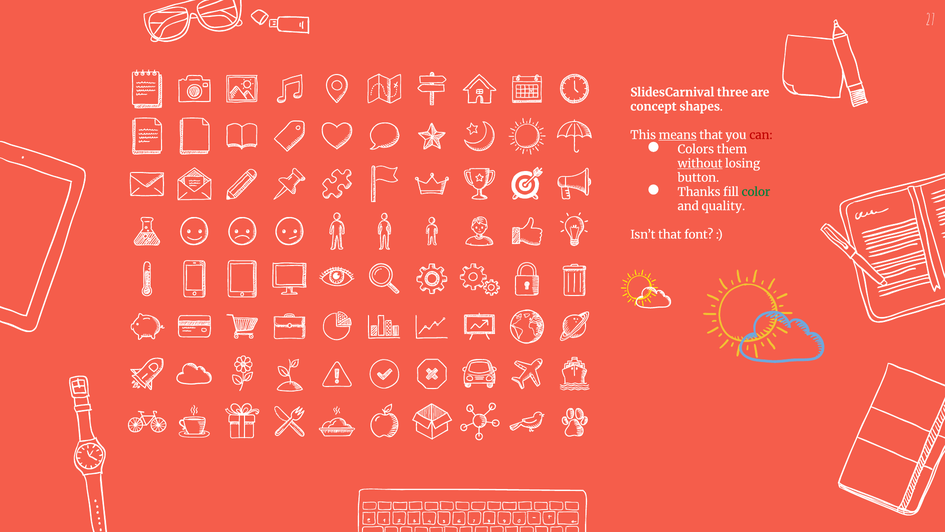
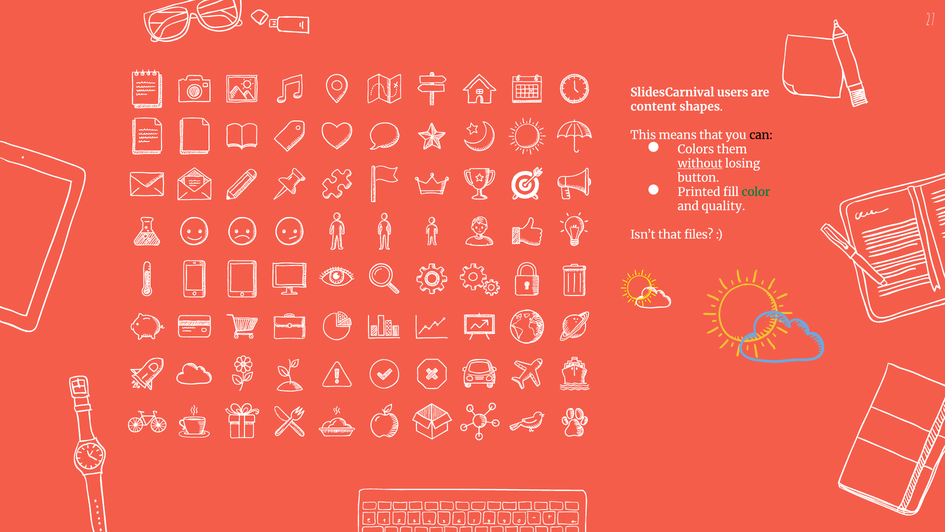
three: three -> users (733, 92)
concept: concept -> content (653, 107)
means underline: present -> none (678, 135)
can colour: red -> black (761, 135)
Thanks: Thanks -> Printed (699, 192)
font: font -> files (699, 235)
